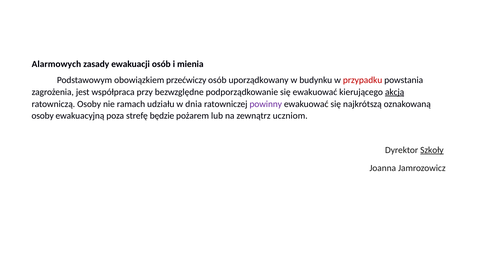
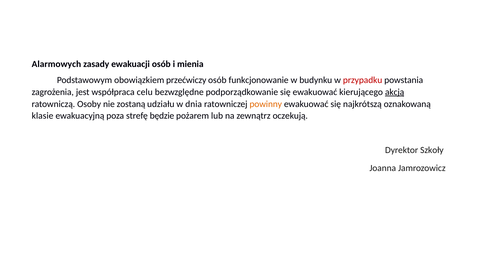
uporządkowany: uporządkowany -> funkcjonowanie (259, 80)
przy: przy -> celu (145, 92)
ramach: ramach -> zostaną (131, 104)
powinny colour: purple -> orange (266, 104)
osoby: osoby -> klasie (43, 116)
uczniom: uczniom -> oczekują (290, 116)
Szkoły underline: present -> none (432, 150)
